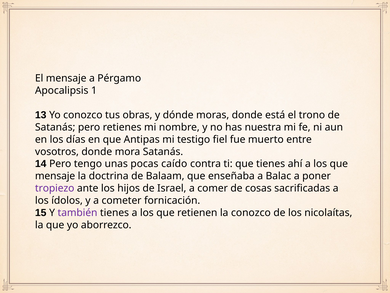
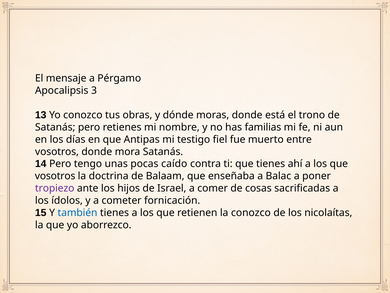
1: 1 -> 3 (94, 90)
nuestra: nuestra -> familias (263, 127)
mensaje: mensaje -> vosotros (55, 176)
también colour: purple -> blue (77, 212)
